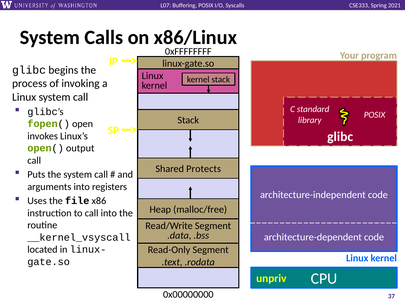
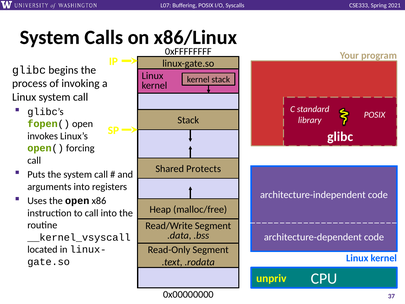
output: output -> forcing (80, 148)
the file: file -> open (77, 201)
